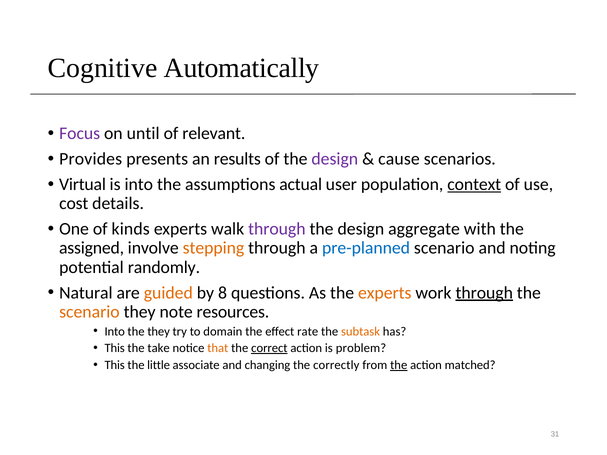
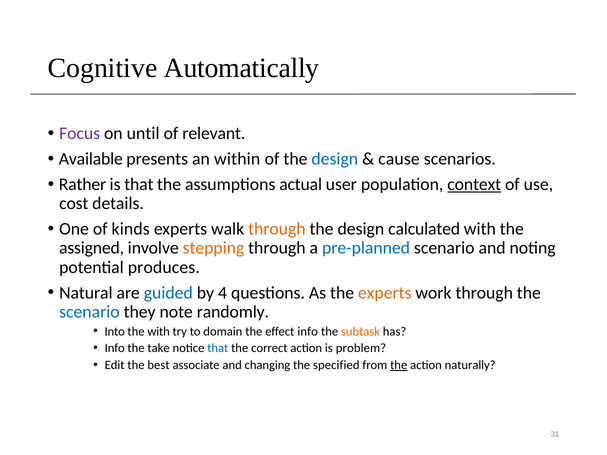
Provides: Provides -> Available (91, 159)
results: results -> within (237, 159)
design colour: purple -> blue (335, 159)
Virtual: Virtual -> Rather (83, 185)
is into: into -> that (139, 185)
through colour: purple -> orange (277, 229)
aggregate: aggregate -> calculated (424, 229)
randomly: randomly -> produces (164, 267)
guided colour: orange -> blue (168, 293)
8: 8 -> 4 (222, 293)
through underline: present -> none (484, 293)
scenario colour: orange -> blue (89, 312)
resources: resources -> randomly (233, 312)
the they: they -> with (159, 332)
effect rate: rate -> info (308, 332)
This: This -> Info (115, 348)
that colour: orange -> blue (218, 348)
correct underline: present -> none (269, 348)
This: This -> Edit (115, 365)
little: little -> best (159, 365)
correctly: correctly -> specified (336, 365)
matched: matched -> naturally (470, 365)
